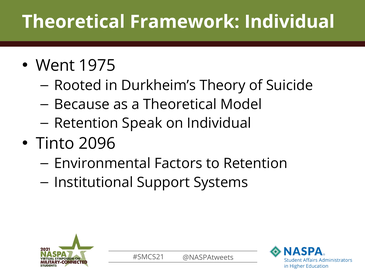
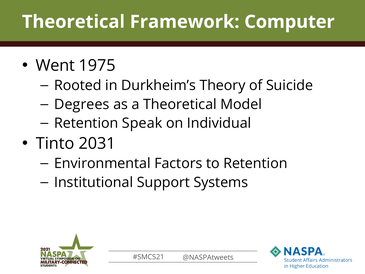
Framework Individual: Individual -> Computer (289, 22)
Because: Because -> Degrees (82, 104)
2096: 2096 -> 2031 (97, 143)
